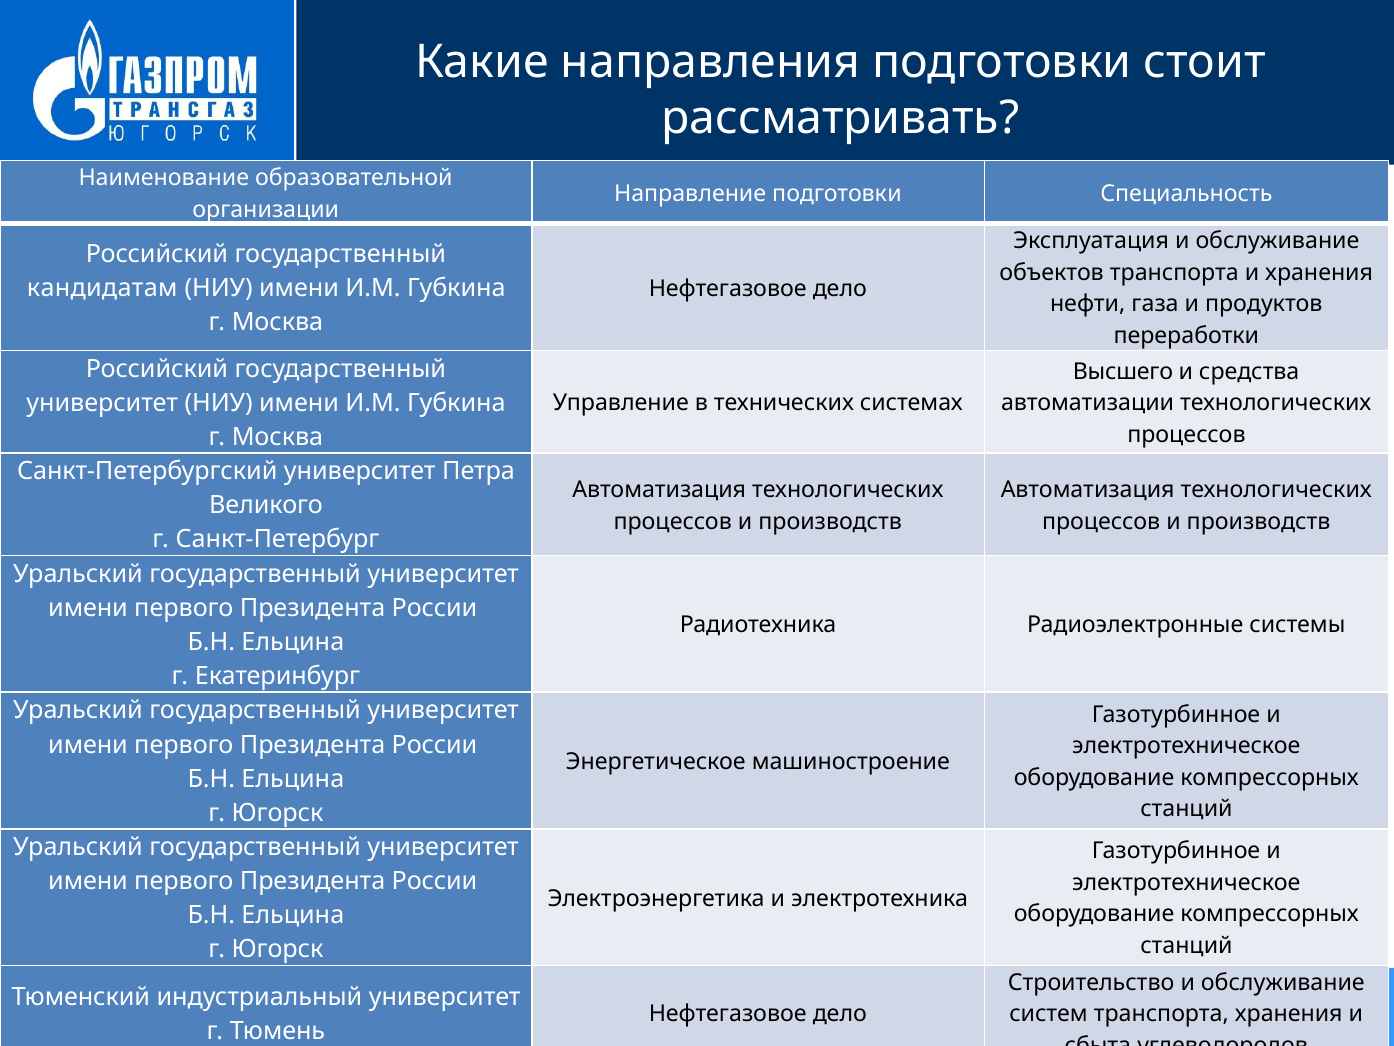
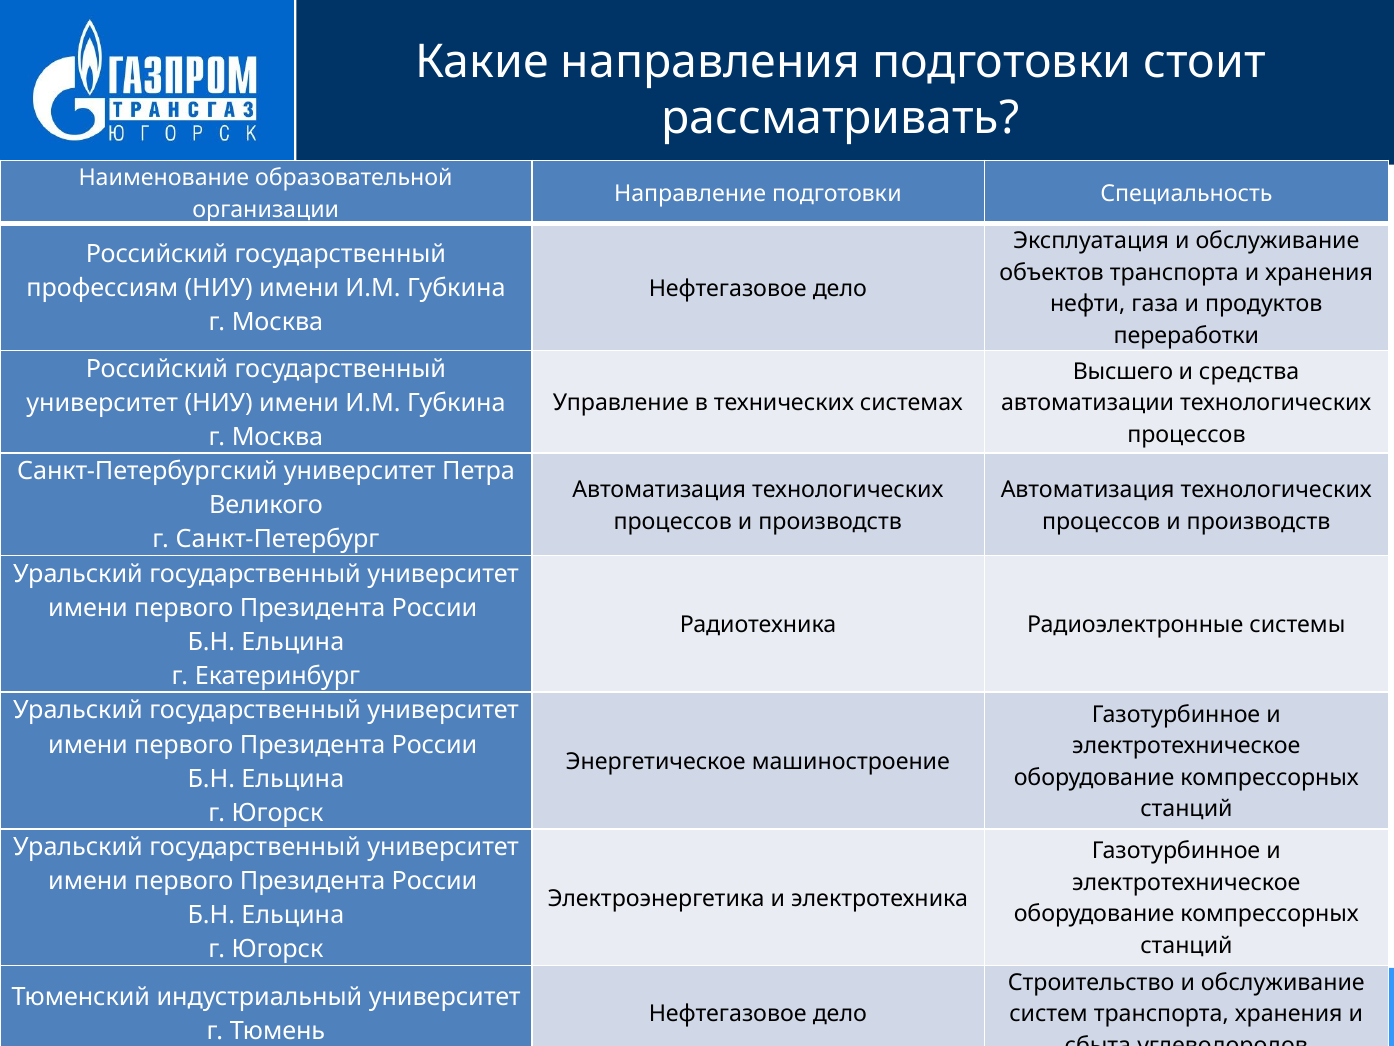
кандидатам: кандидатам -> профессиям (102, 288)
